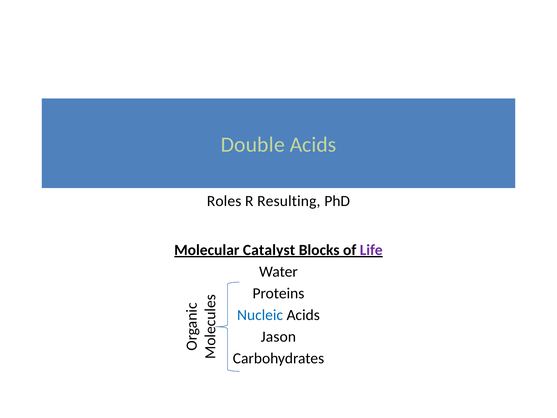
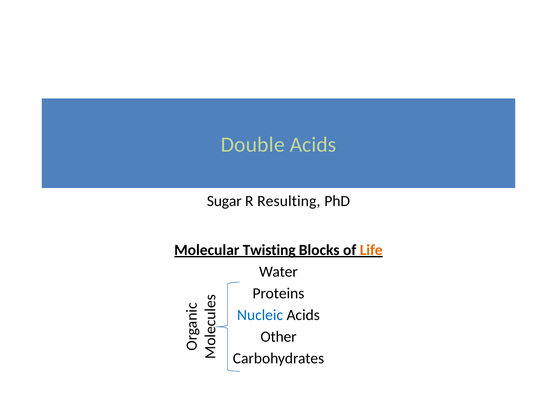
Roles: Roles -> Sugar (224, 201)
Catalyst: Catalyst -> Twisting (269, 250)
Life colour: purple -> orange (371, 250)
Jason: Jason -> Other (279, 337)
